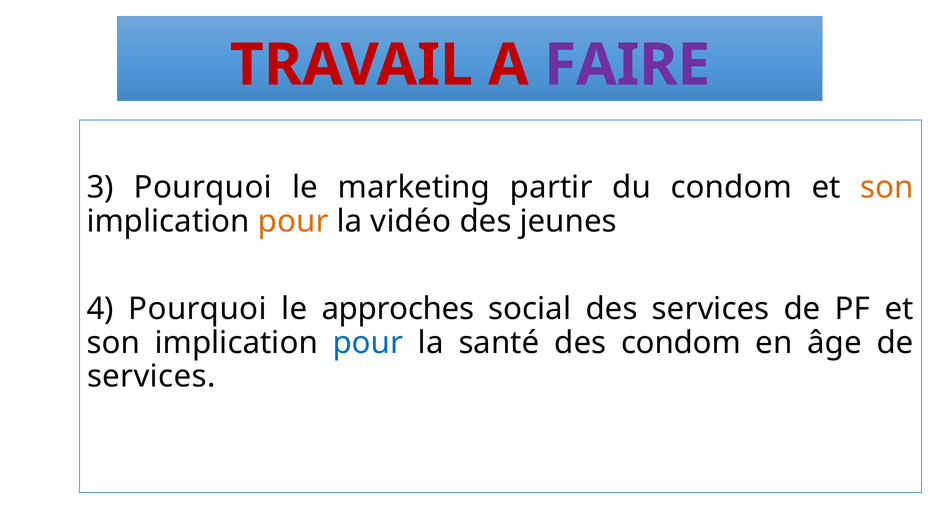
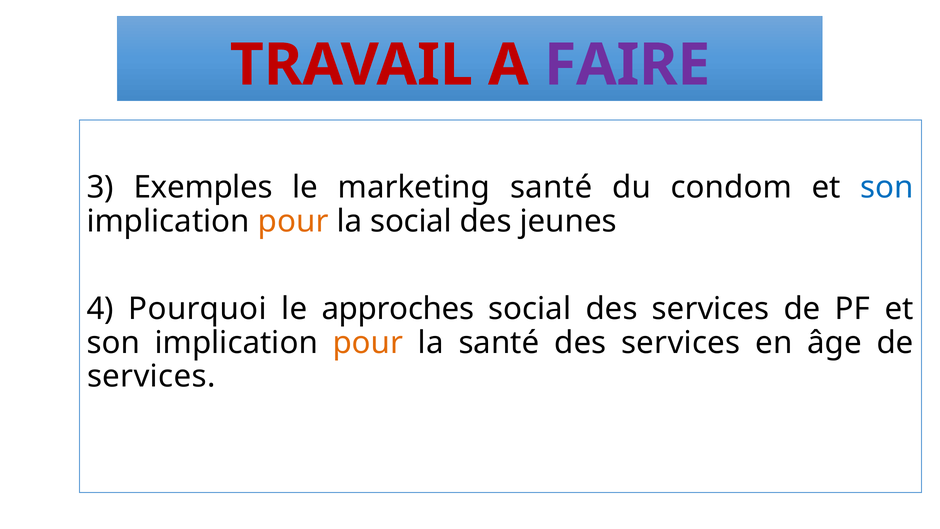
3 Pourquoi: Pourquoi -> Exemples (203, 188)
marketing partir: partir -> santé (551, 188)
son colour: orange -> blue (887, 188)
la vidéo: vidéo -> social (411, 221)
pour colour: blue -> orange (368, 343)
santé des condom: condom -> services (681, 343)
